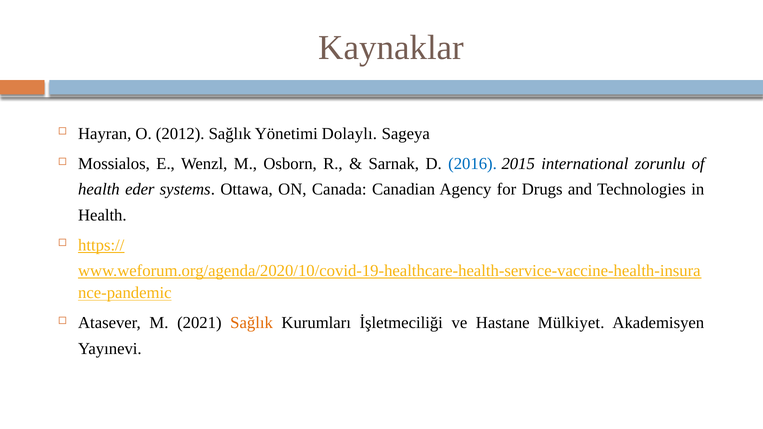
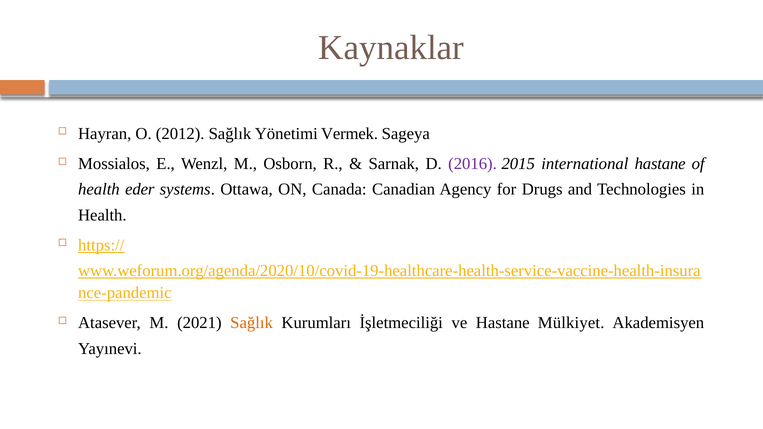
Dolaylı: Dolaylı -> Vermek (350, 134)
2016 colour: blue -> purple (473, 164)
international zorunlu: zorunlu -> hastane (660, 164)
